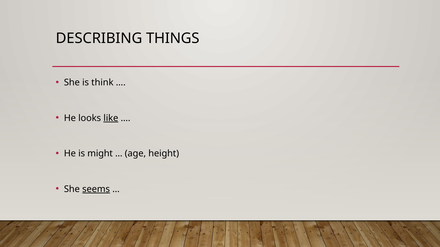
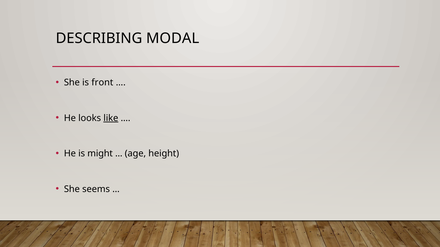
THINGS: THINGS -> MODAL (173, 39)
think: think -> front (102, 83)
seems underline: present -> none (96, 189)
